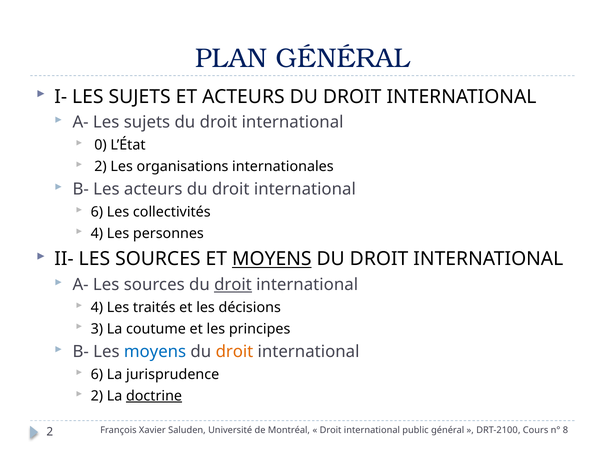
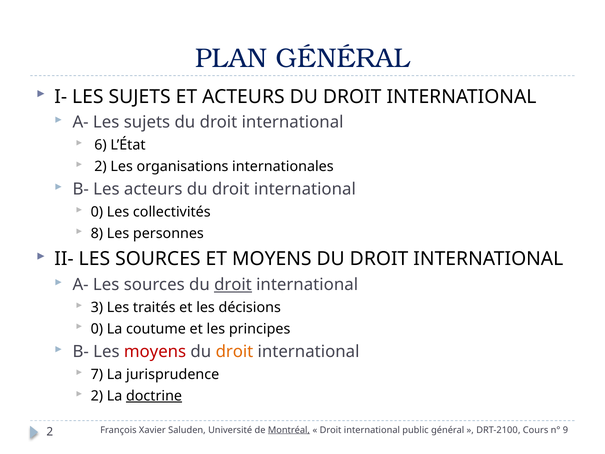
0: 0 -> 6 (101, 145)
6: 6 -> 0 (97, 212)
4: 4 -> 8 (97, 233)
MOYENS underline: present -> none (272, 259)
4: 4 -> 3 (97, 307)
3: 3 -> 0 (97, 329)
moyens colour: blue -> red (155, 352)
6: 6 -> 7 (97, 374)
Montréal underline: none -> present (289, 430)
8: 8 -> 9 (565, 430)
